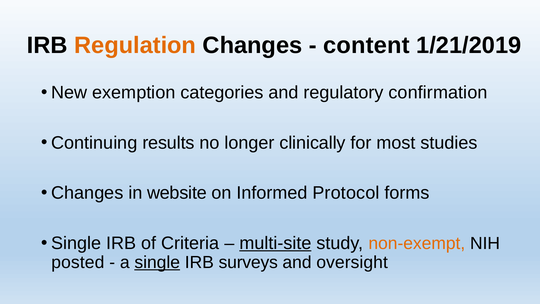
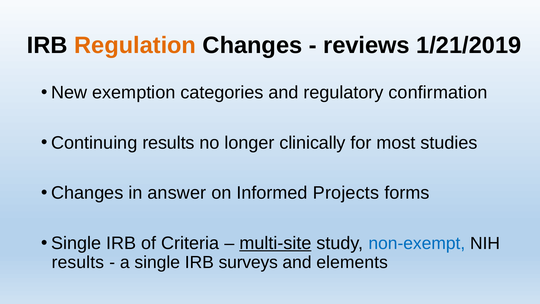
content: content -> reviews (366, 45)
website: website -> answer (177, 193)
Protocol: Protocol -> Projects (346, 193)
non-exempt colour: orange -> blue (417, 243)
posted: posted -> results (78, 262)
single underline: present -> none (157, 262)
oversight: oversight -> elements (352, 262)
